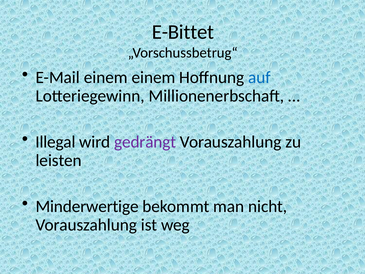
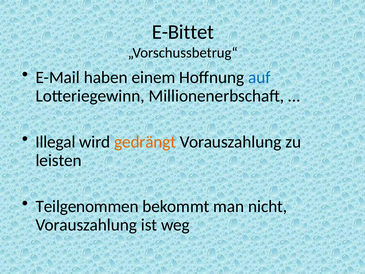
E-Mail einem: einem -> haben (106, 77)
gedrängt colour: purple -> orange (145, 142)
Minderwertige: Minderwertige -> Teilgenommen (87, 206)
